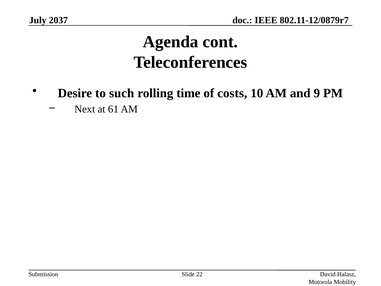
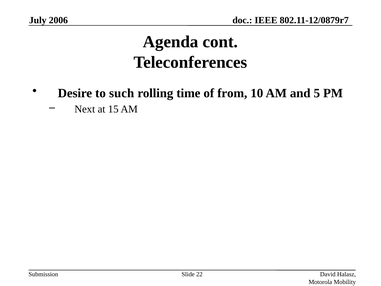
2037: 2037 -> 2006 (58, 20)
costs: costs -> from (232, 93)
9: 9 -> 5 (317, 93)
61: 61 -> 15 (113, 109)
